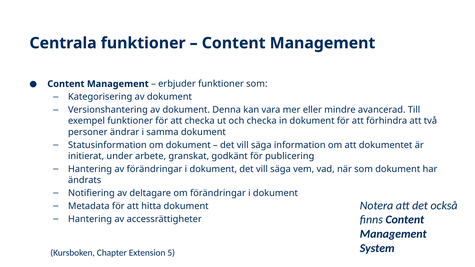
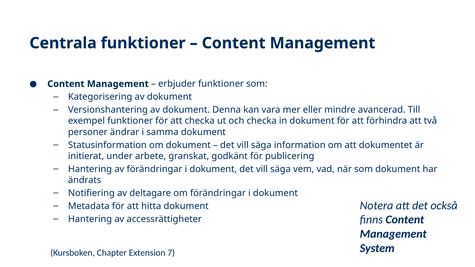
5: 5 -> 7 (171, 253)
